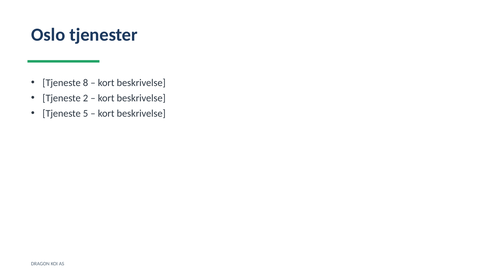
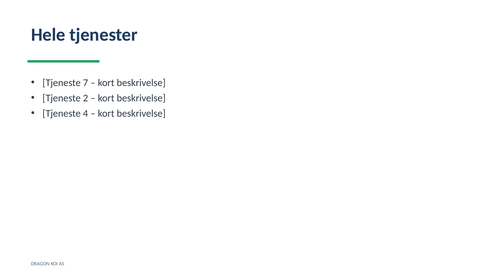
Oslo: Oslo -> Hele (48, 35)
8: 8 -> 7 (86, 83)
5: 5 -> 4 (86, 113)
